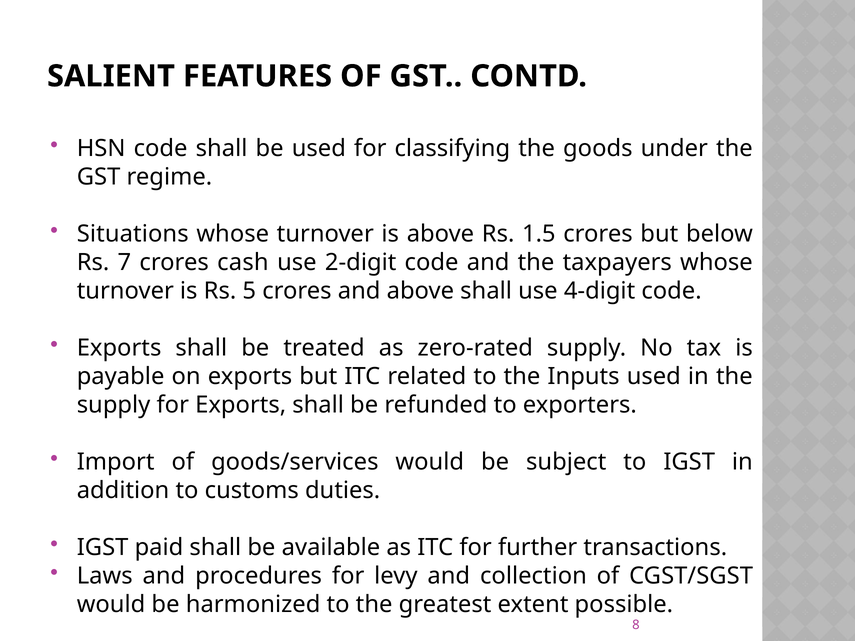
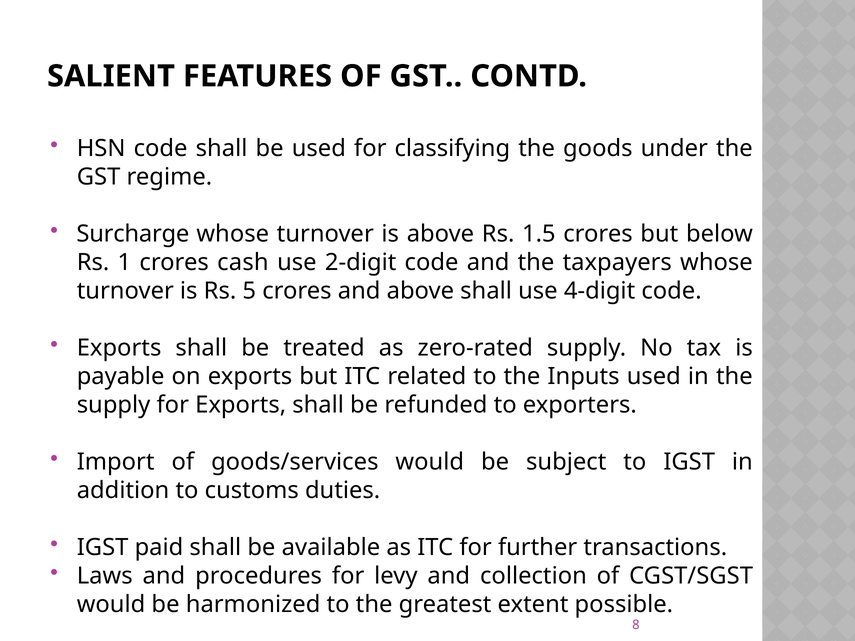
Situations: Situations -> Surcharge (133, 234)
7: 7 -> 1 (124, 262)
